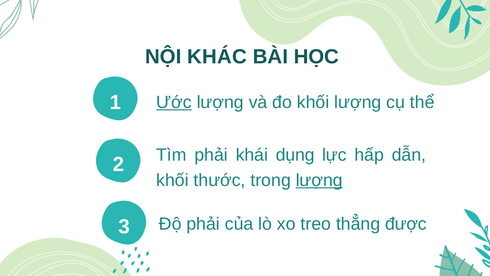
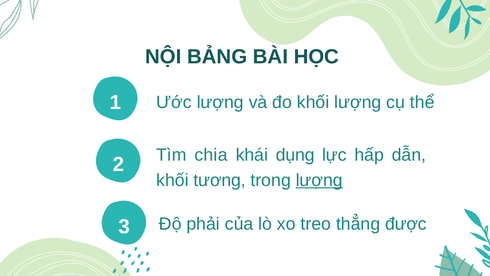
KHÁC: KHÁC -> BẢNG (217, 57)
Ước underline: present -> none (174, 102)
Tìm phải: phải -> chia (211, 155)
thước: thước -> tương (220, 180)
